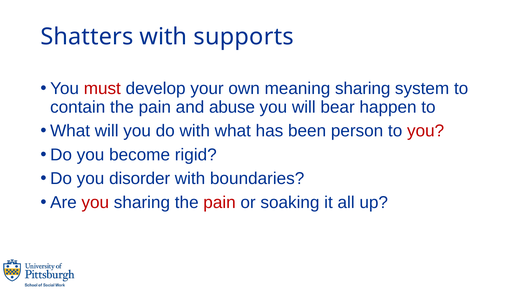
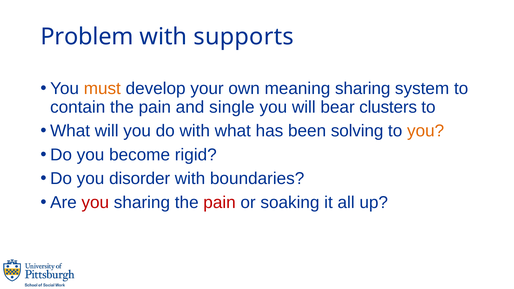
Shatters: Shatters -> Problem (87, 37)
must colour: red -> orange (102, 89)
abuse: abuse -> single (232, 107)
happen: happen -> clusters (388, 107)
person: person -> solving (357, 131)
you colour: red -> orange (426, 131)
